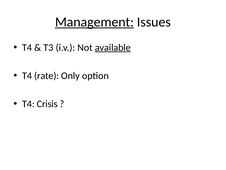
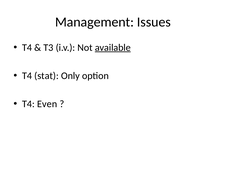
Management underline: present -> none (94, 22)
rate: rate -> stat (47, 76)
Crisis: Crisis -> Even (47, 104)
